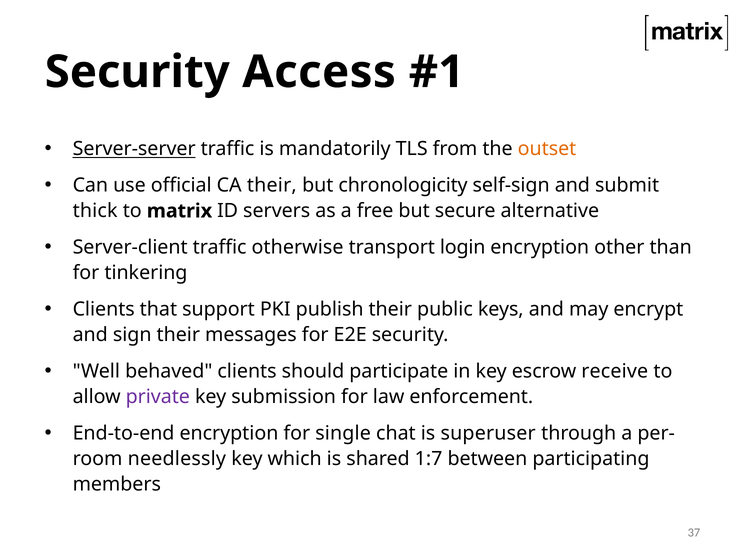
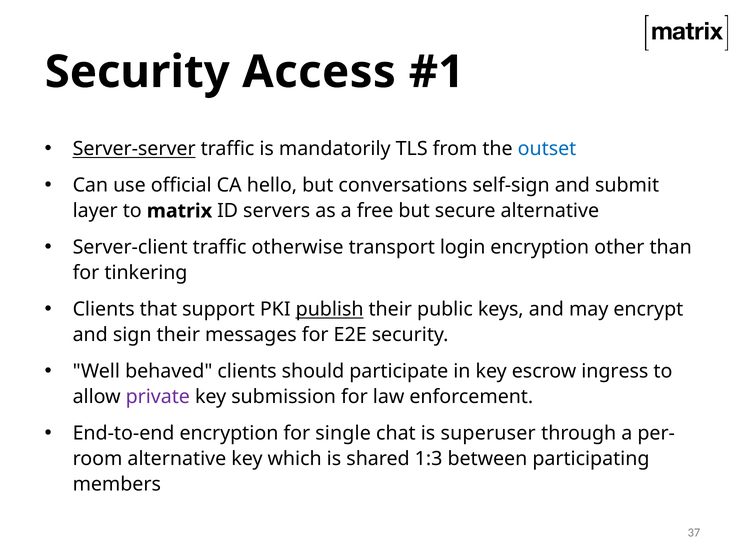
outset colour: orange -> blue (547, 149)
CA their: their -> hello (272, 186)
chronologicity: chronologicity -> conversations (403, 186)
thick: thick -> layer (95, 211)
publish underline: none -> present (330, 310)
receive: receive -> ingress (615, 372)
needlessly: needlessly -> alternative (177, 459)
1:7: 1:7 -> 1:3 (429, 459)
